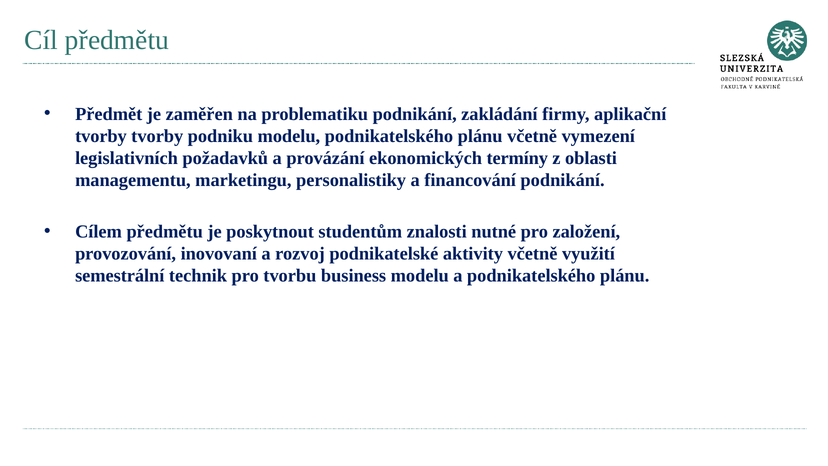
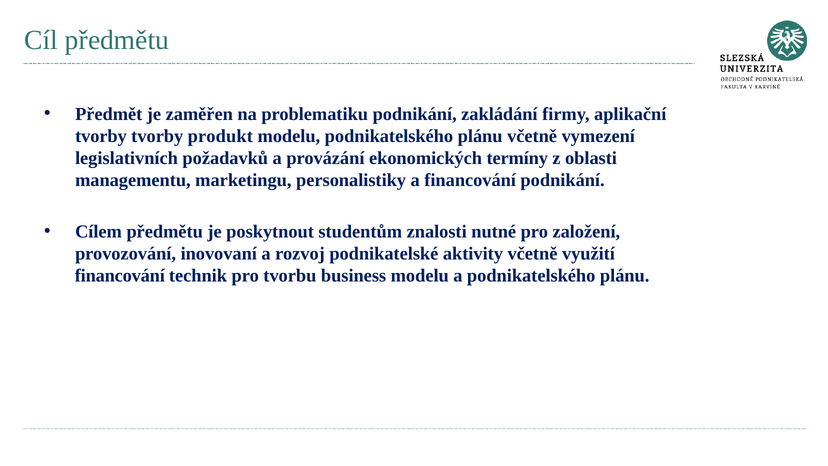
podniku: podniku -> produkt (220, 136)
semestrální: semestrální -> financování (120, 276)
